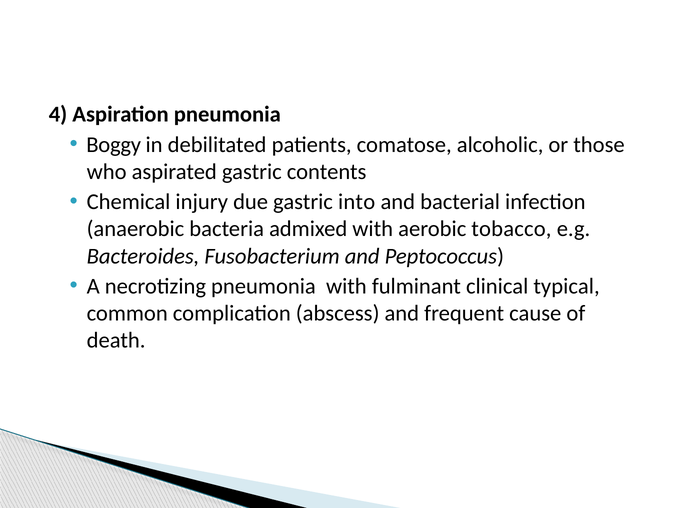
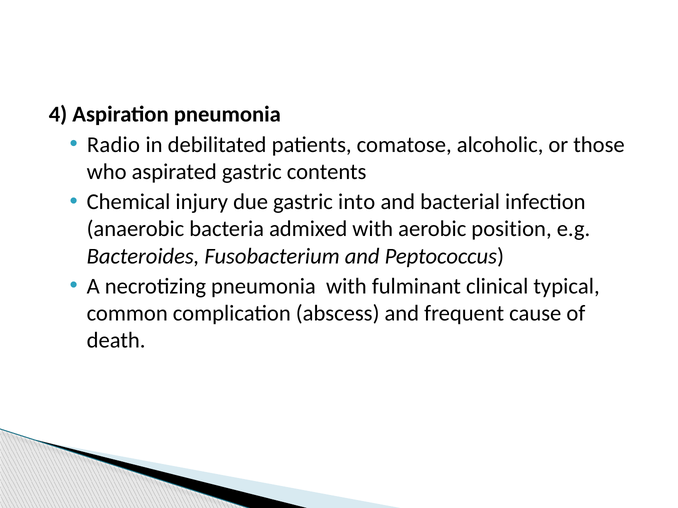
Boggy: Boggy -> Radio (113, 145)
tobacco: tobacco -> position (511, 229)
